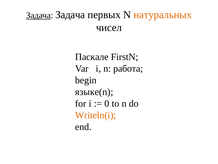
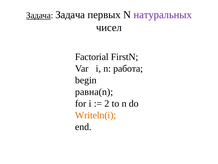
натуральных colour: orange -> purple (163, 15)
Паскале: Паскале -> Factorial (92, 57)
языке(n: языке(n -> равна(n (94, 92)
0: 0 -> 2 (107, 103)
